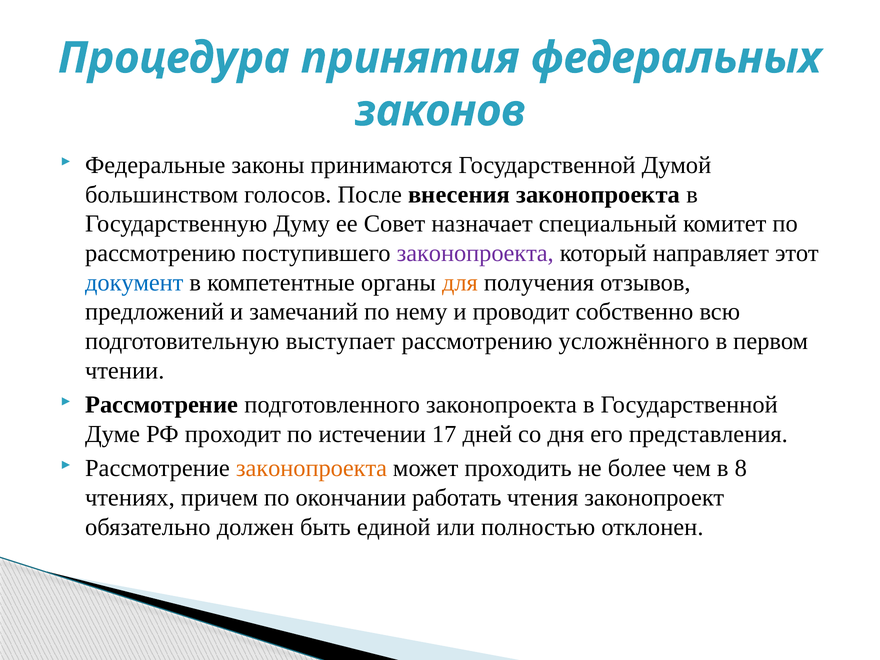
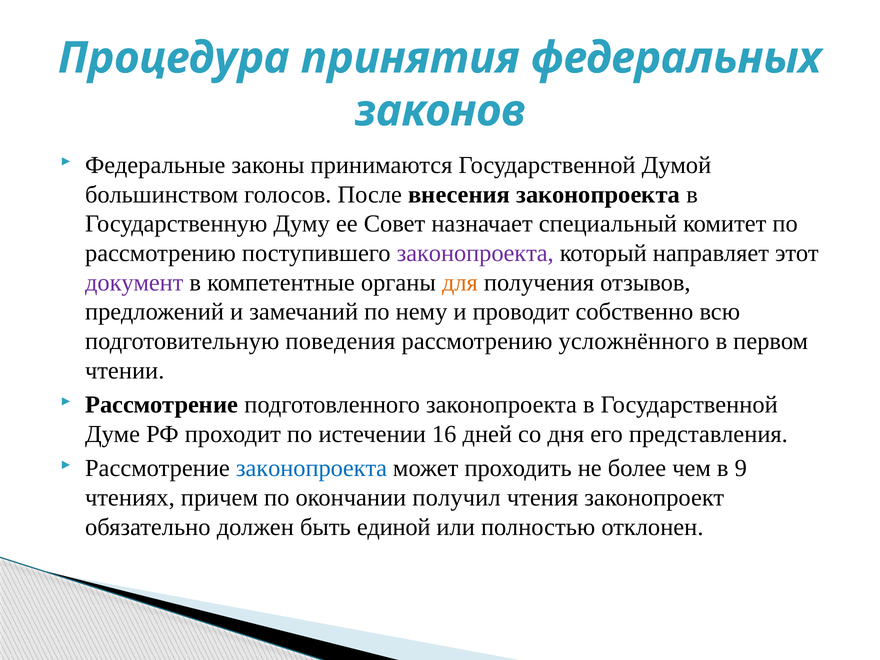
документ colour: blue -> purple (134, 282)
выступает: выступает -> поведения (340, 341)
17: 17 -> 16 (444, 434)
законопроекта colour: orange -> blue (311, 468)
8: 8 -> 9 (741, 468)
работать: работать -> получил (457, 498)
